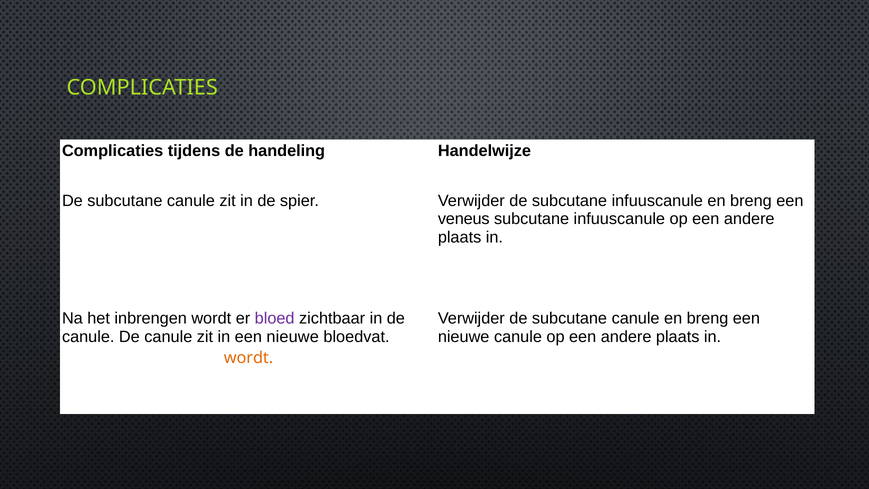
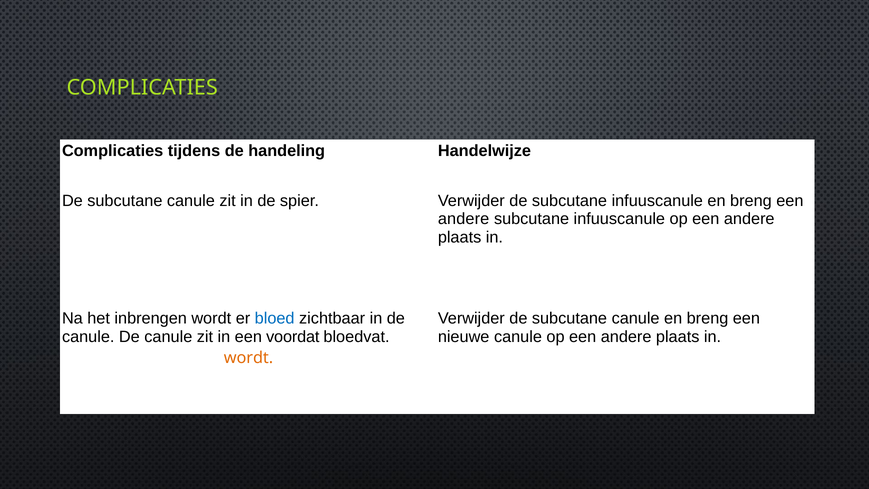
veneus: veneus -> andere (464, 219)
bloed colour: purple -> blue (275, 318)
in een nieuwe: nieuwe -> voordat (293, 337)
